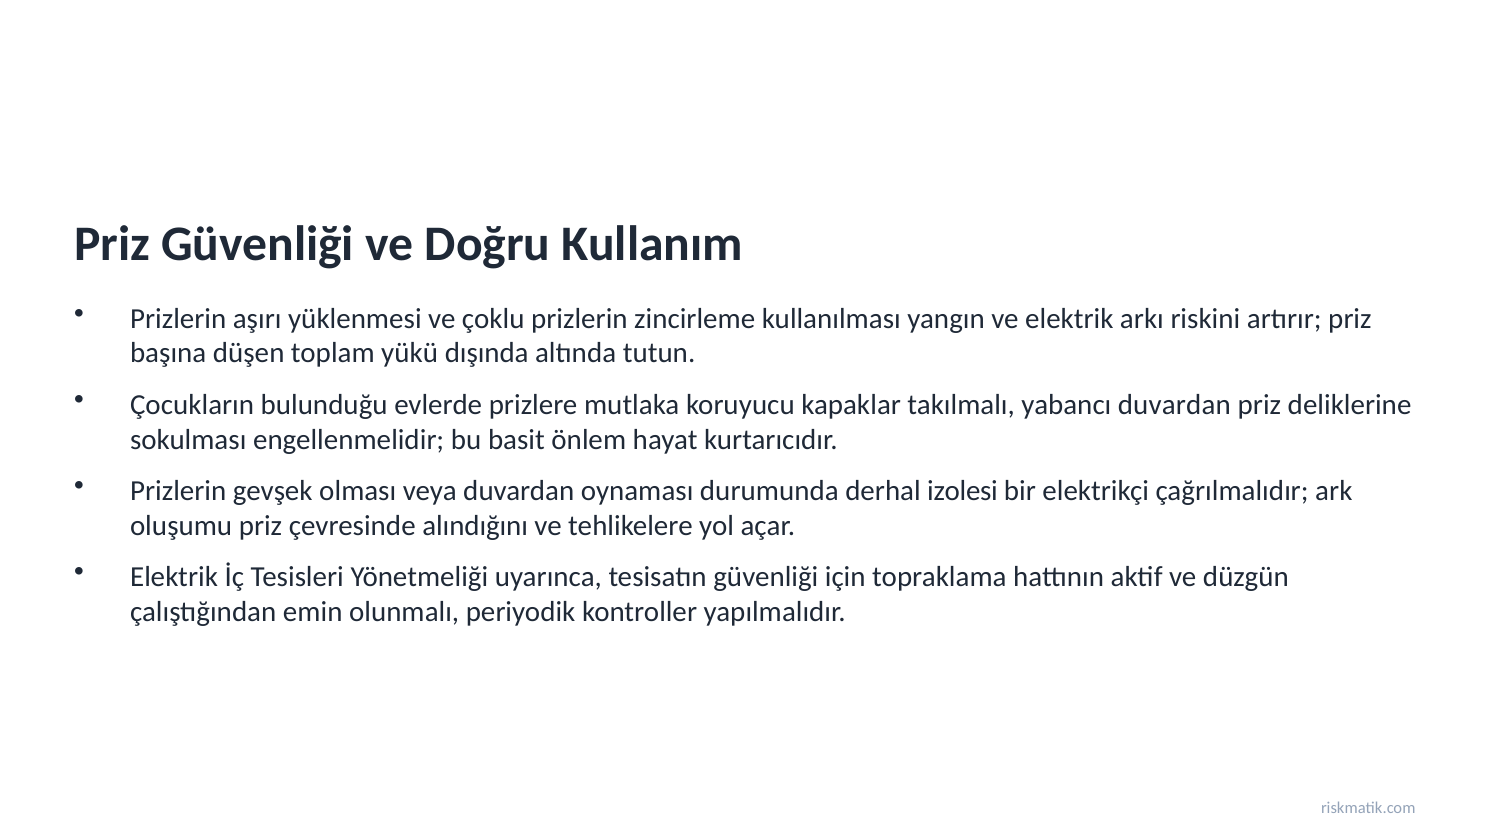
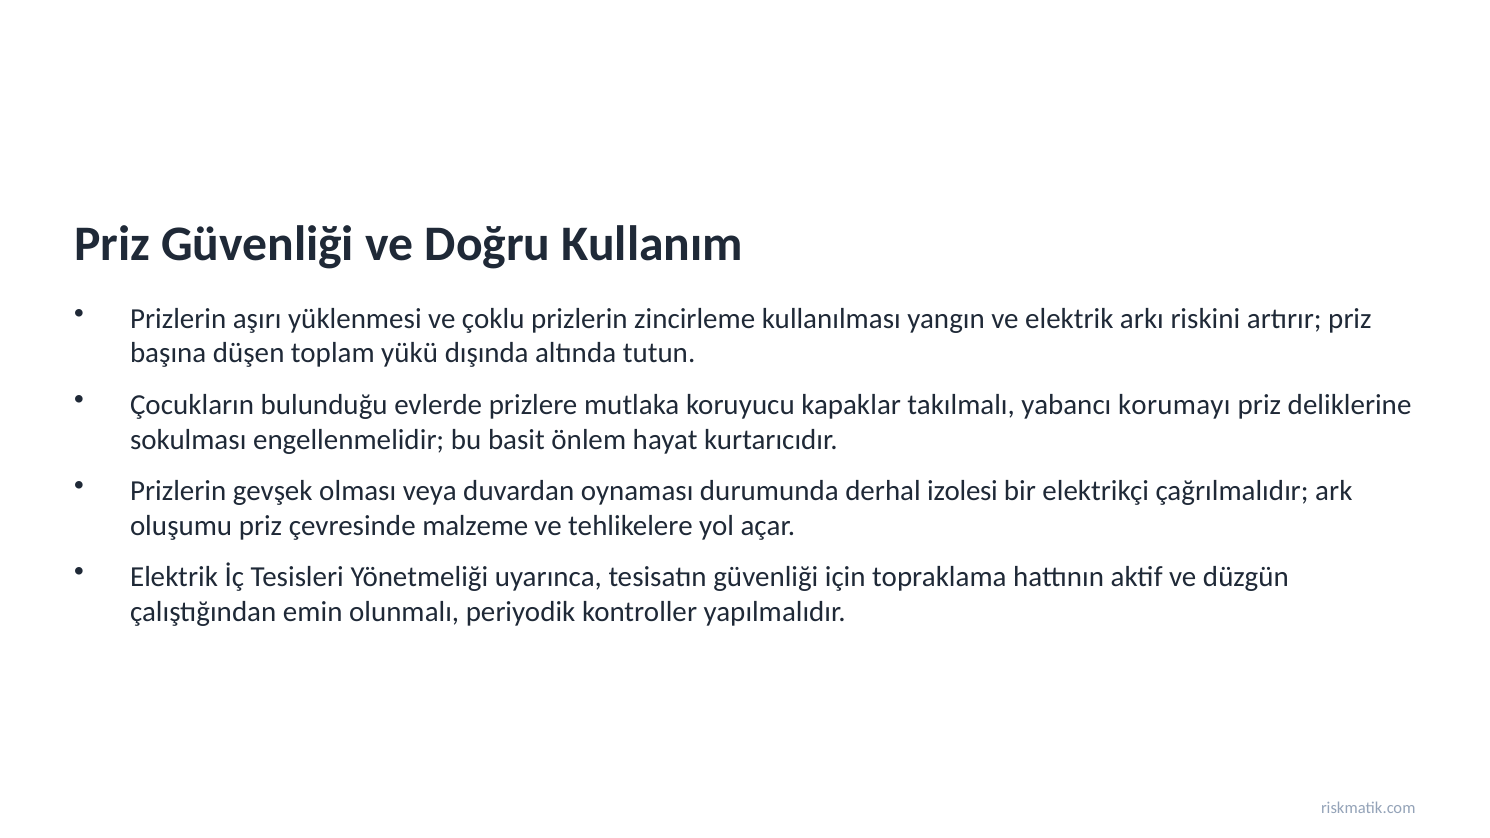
yabancı duvardan: duvardan -> korumayı (1174, 405)
alındığını: alındığını -> malzeme (475, 526)
